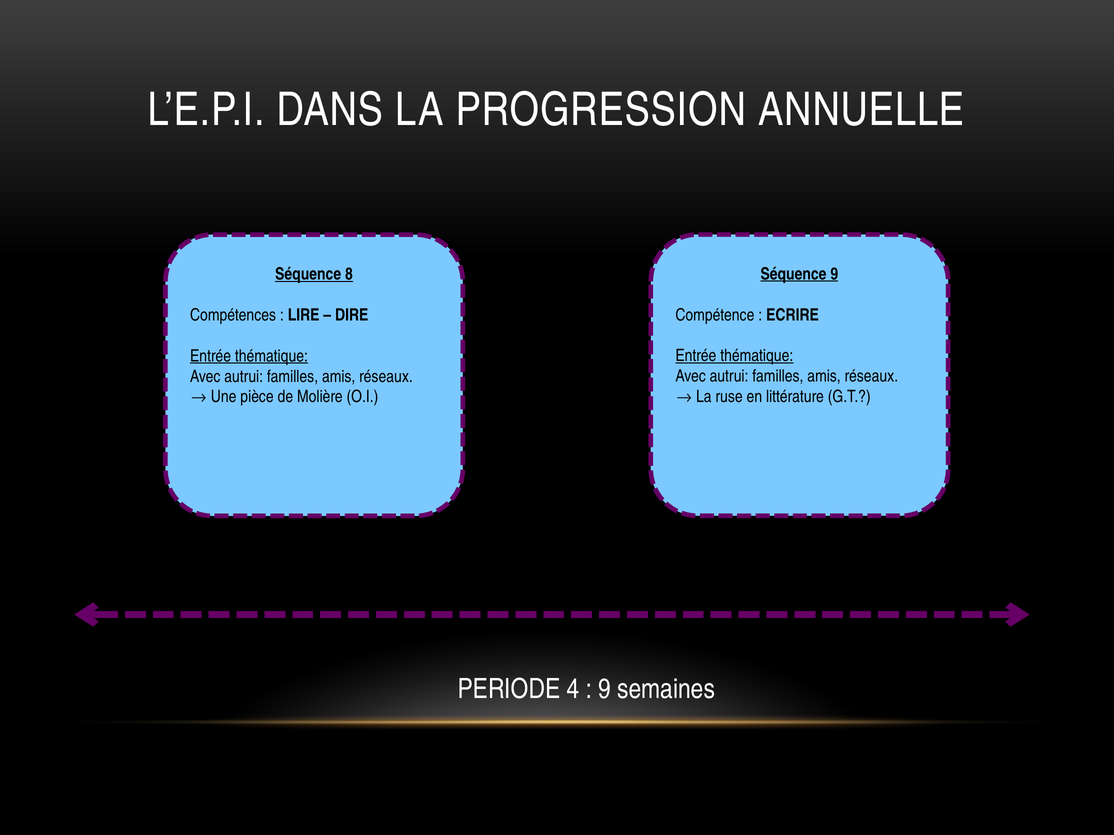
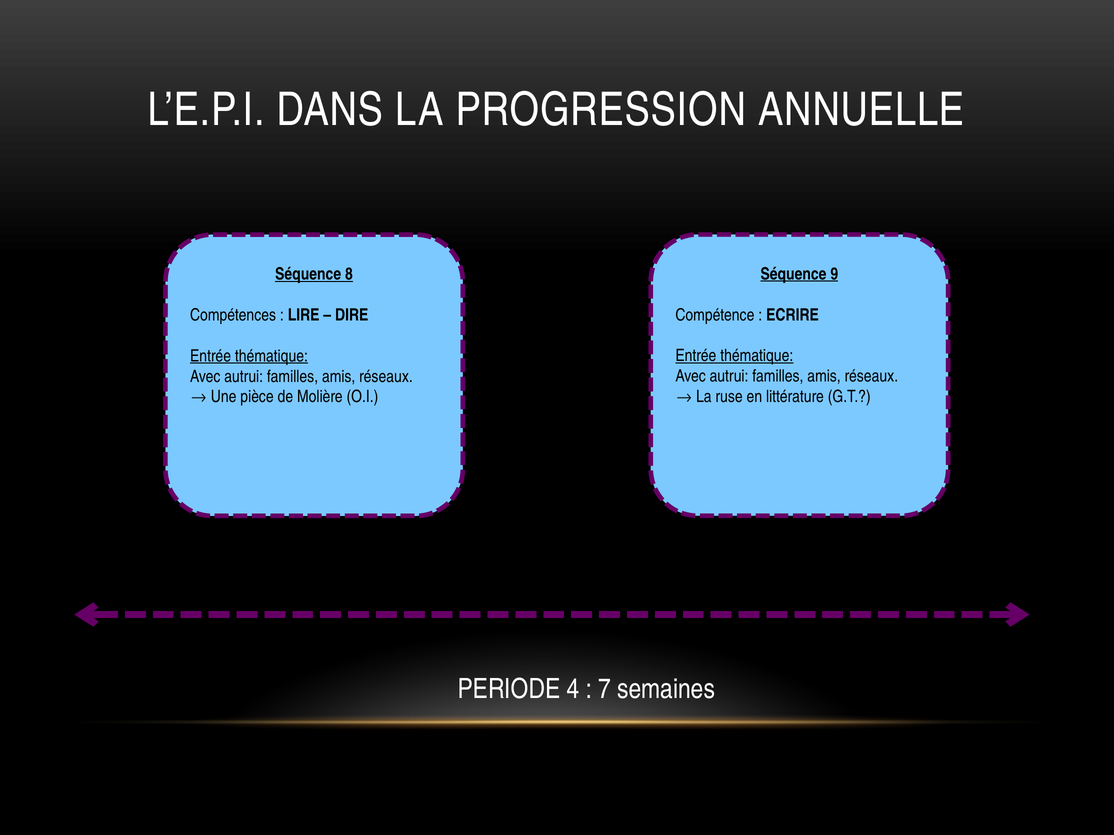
9: 9 -> 7 (605, 690)
